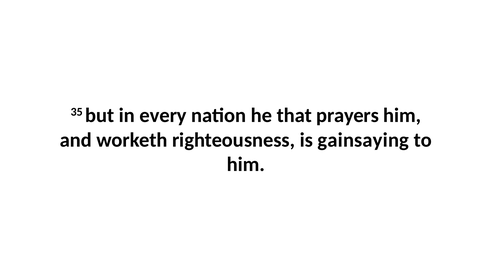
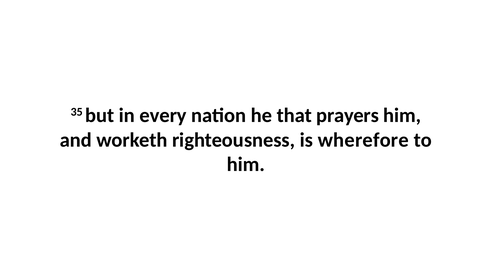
gainsaying: gainsaying -> wherefore (363, 140)
